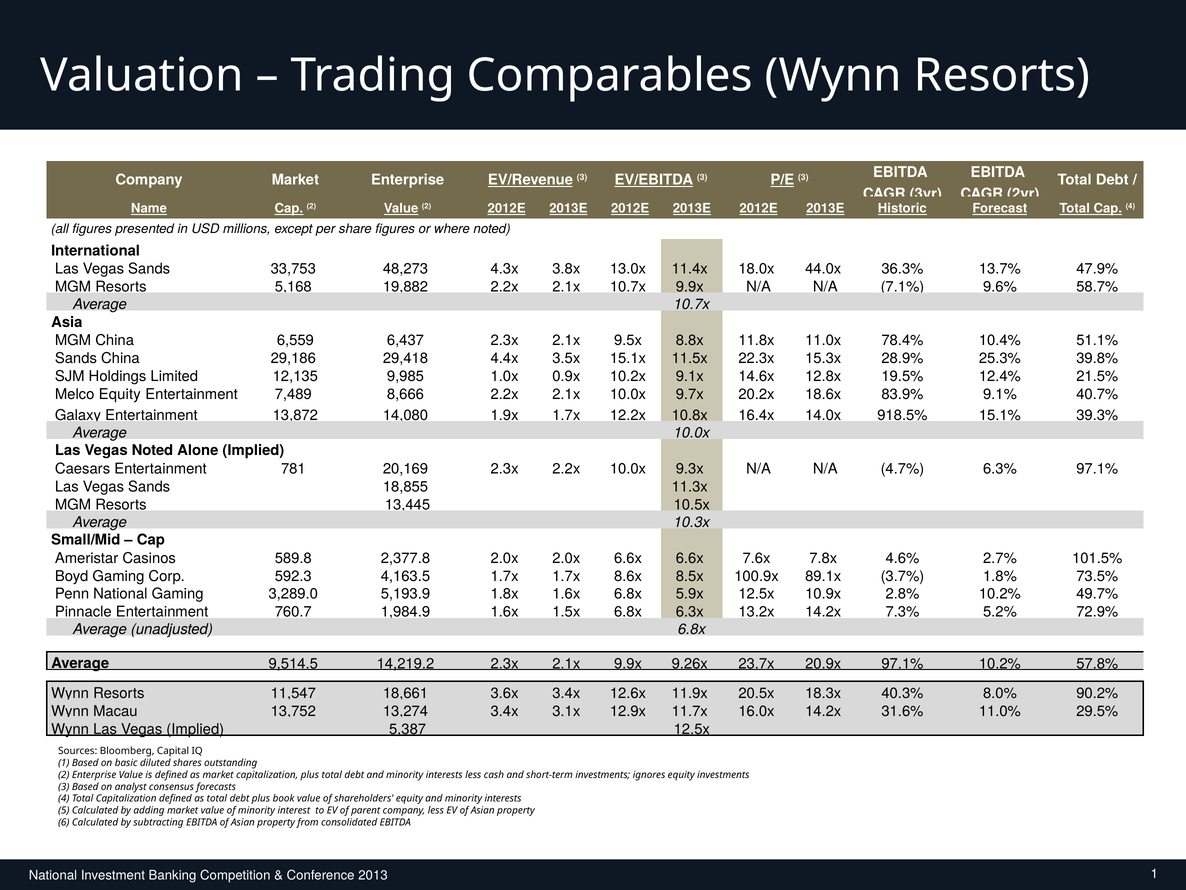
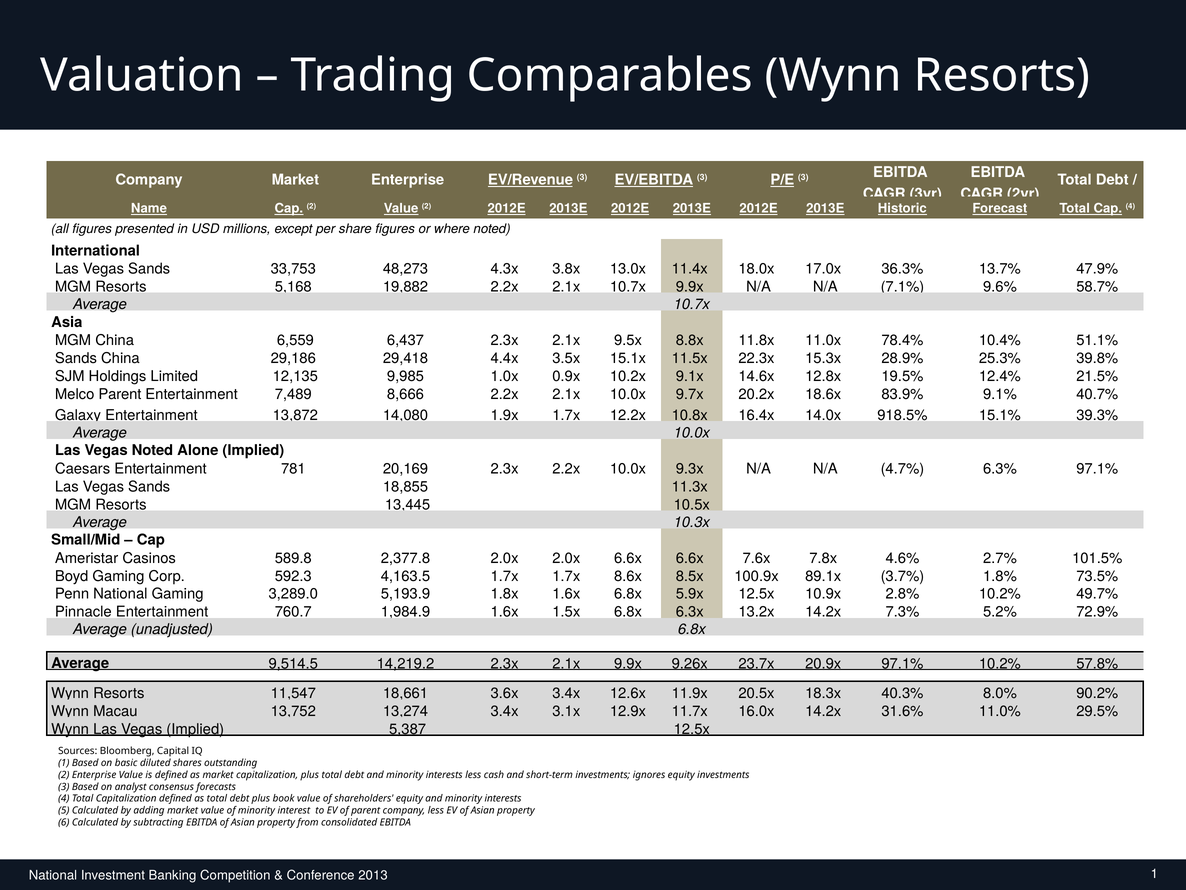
44.0x: 44.0x -> 17.0x (823, 269)
Melco Equity: Equity -> Parent (120, 394)
